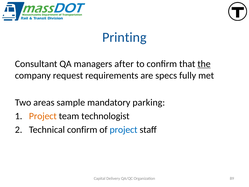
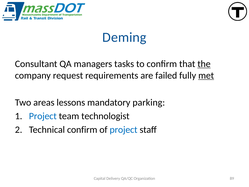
Printing: Printing -> Deming (124, 37)
after: after -> tasks (124, 64)
specs: specs -> failed (166, 75)
met underline: none -> present (206, 75)
sample: sample -> lessons (71, 102)
Project colour: orange -> blue (43, 116)
